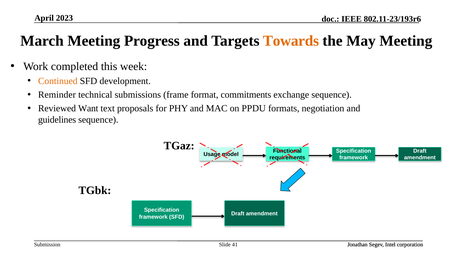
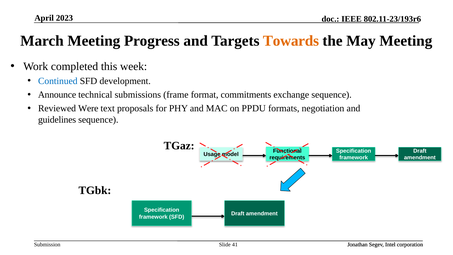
Continued colour: orange -> blue (58, 81)
Reminder: Reminder -> Announce (57, 95)
Want: Want -> Were (88, 108)
